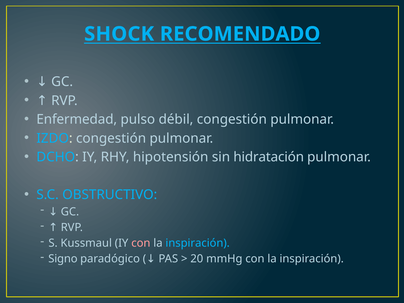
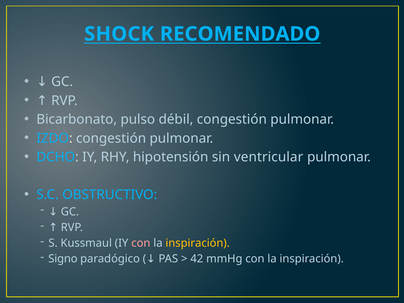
Enfermedad: Enfermedad -> Bicarbonato (77, 119)
hidratación: hidratación -> ventricular (269, 157)
inspiración colour: light blue -> yellow (198, 243)
20: 20 -> 42 (197, 259)
